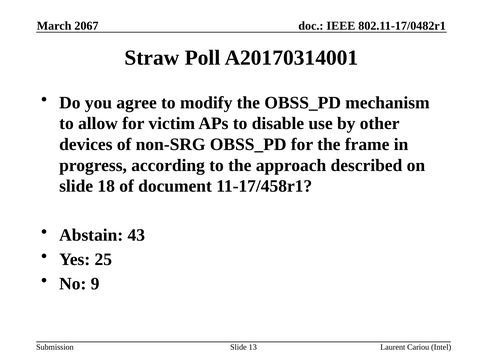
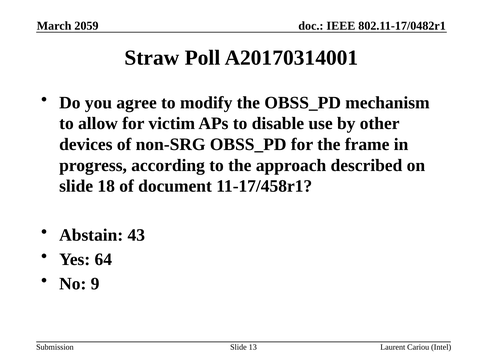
2067: 2067 -> 2059 (86, 26)
25: 25 -> 64 (103, 260)
